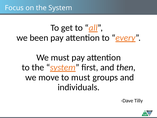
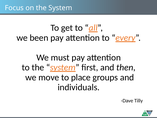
to must: must -> place (81, 77)
